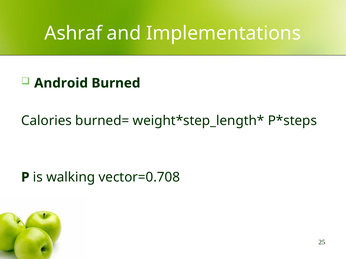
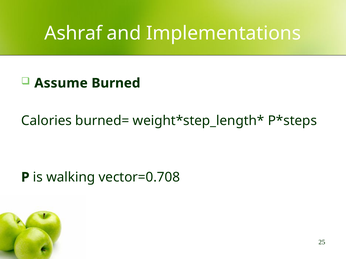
Android: Android -> Assume (61, 83)
